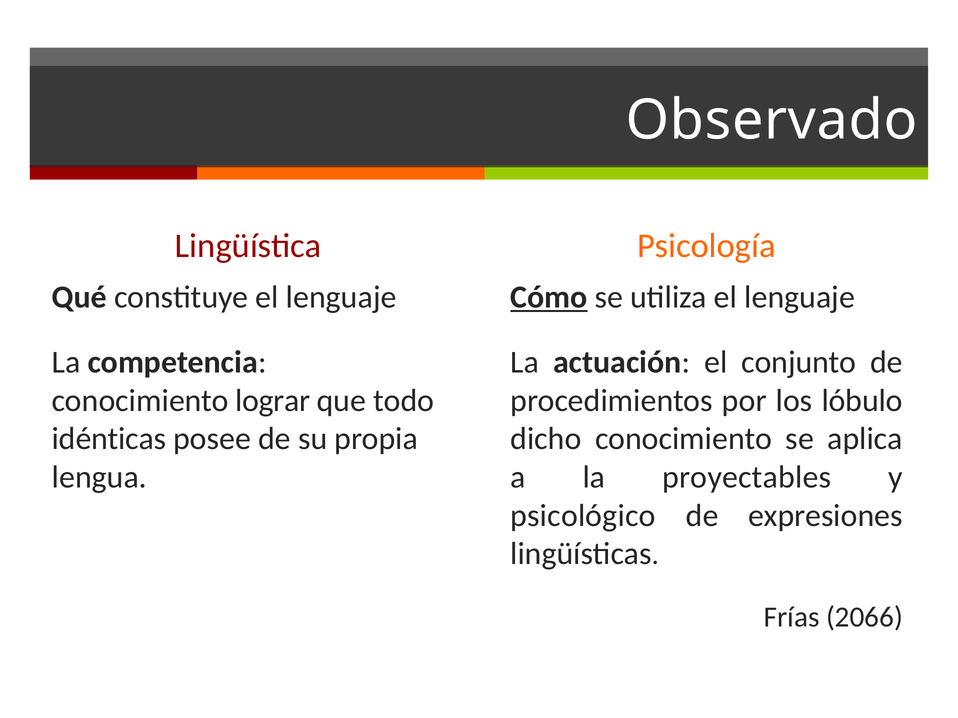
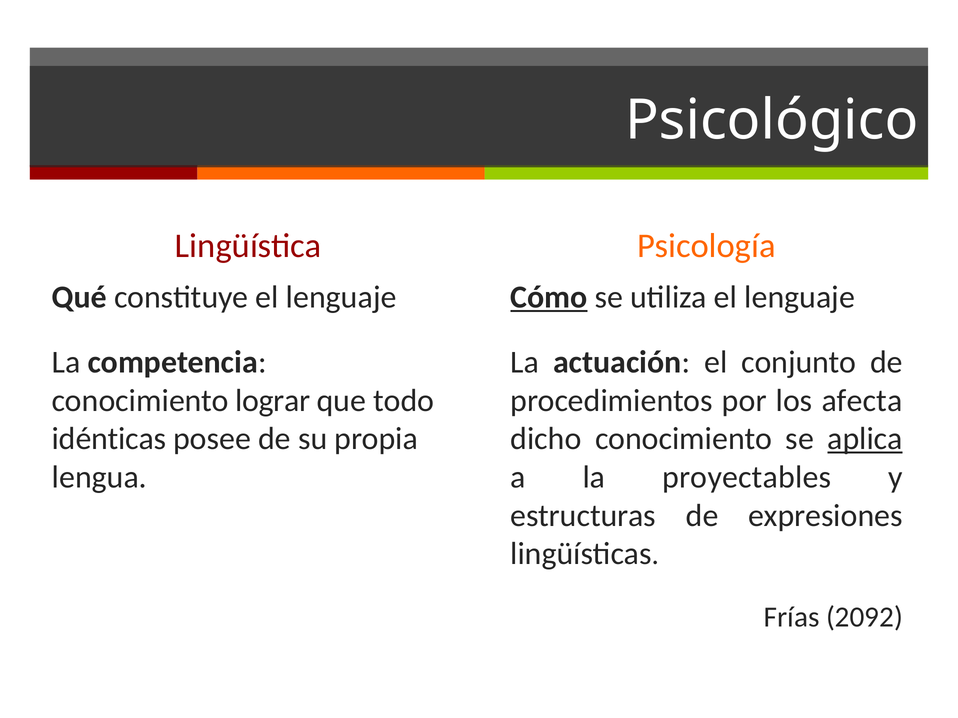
Observado: Observado -> Psicológico (772, 121)
lóbulo: lóbulo -> afecta (862, 401)
aplica underline: none -> present (865, 439)
psicológico: psicológico -> estructuras (583, 516)
2066: 2066 -> 2092 (865, 617)
